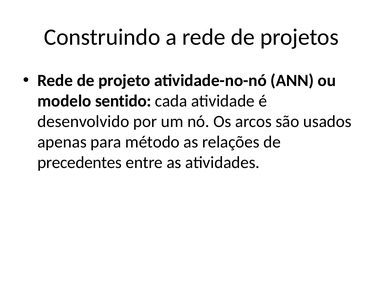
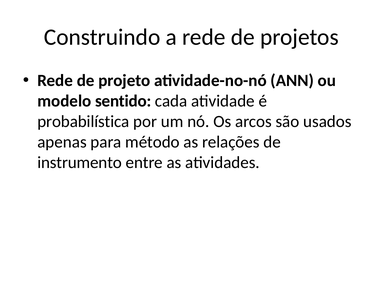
desenvolvido: desenvolvido -> probabilística (83, 121)
precedentes: precedentes -> instrumento (80, 162)
